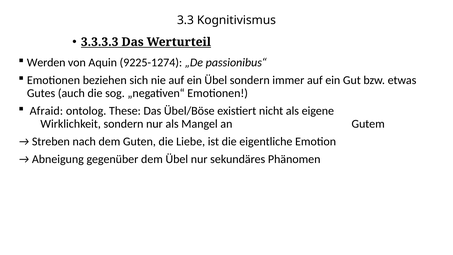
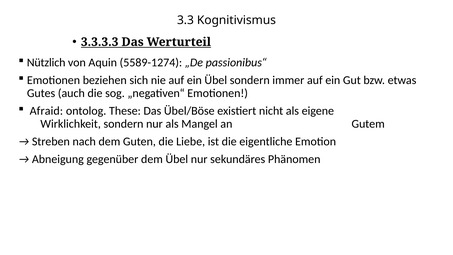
Werden: Werden -> Nützlich (46, 63)
9225-1274: 9225-1274 -> 5589-1274 (151, 63)
